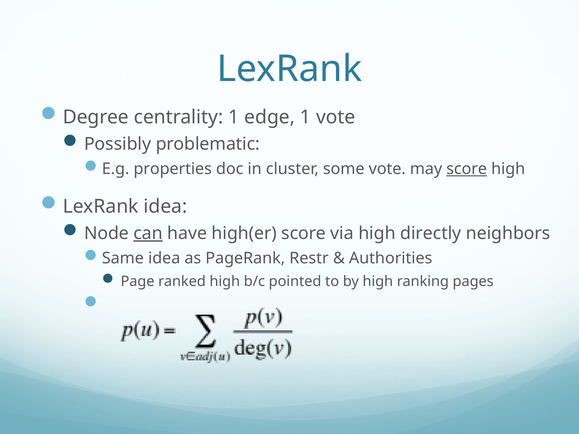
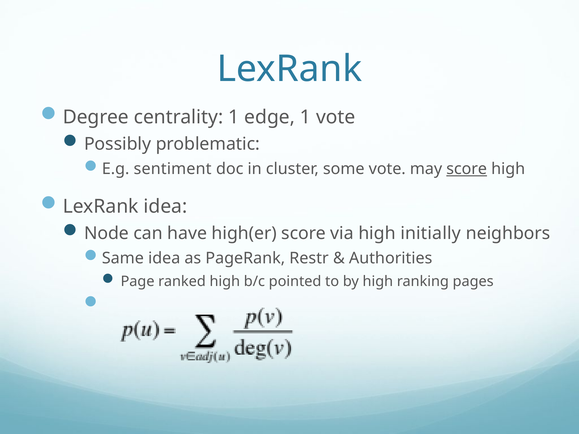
properties: properties -> sentiment (173, 169)
can underline: present -> none (148, 234)
directly: directly -> initially (431, 234)
